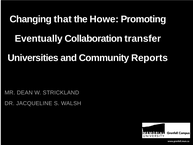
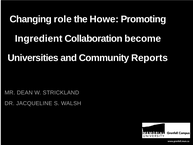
that: that -> role (63, 19)
Eventually: Eventually -> Ingredient (39, 38)
transfer: transfer -> become (143, 38)
